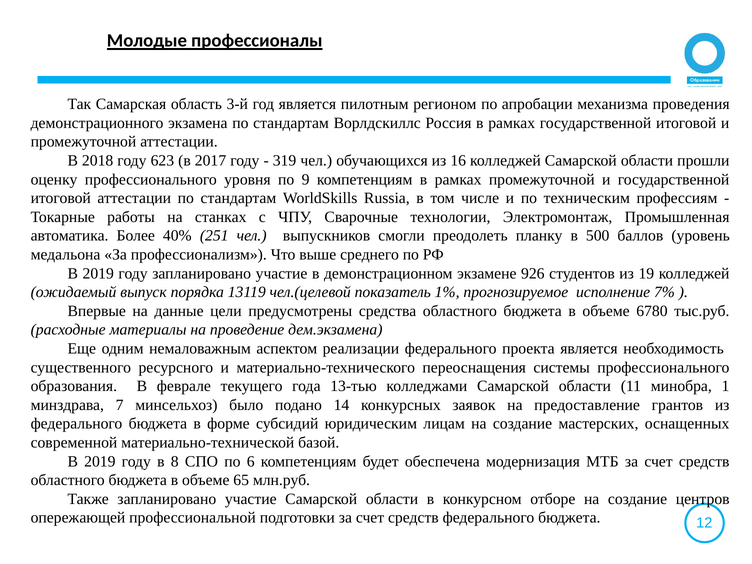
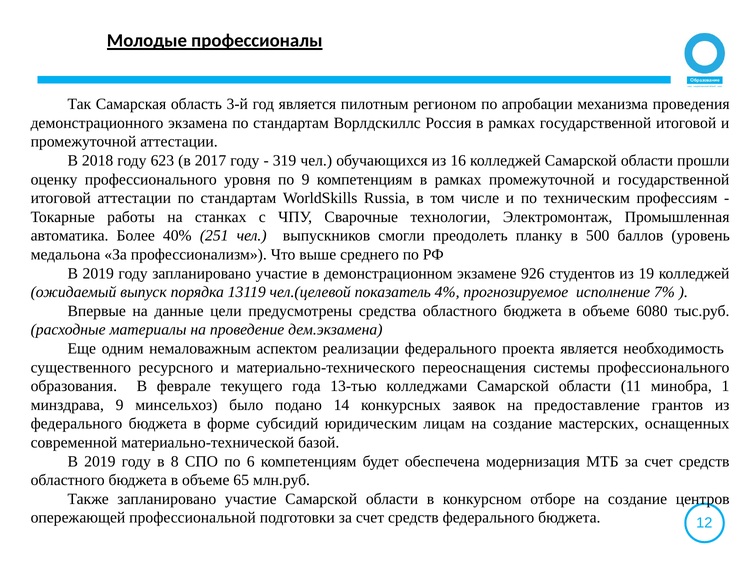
1%: 1% -> 4% (447, 292)
6780: 6780 -> 6080 (652, 311)
минздрава 7: 7 -> 9 (120, 405)
